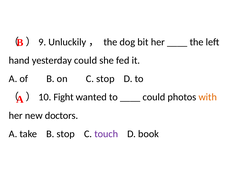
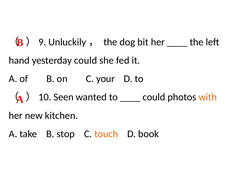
C stop: stop -> your (105, 79)
Fight: Fight -> Seen (64, 97)
doctors: doctors -> kitchen (61, 115)
touch colour: purple -> orange (106, 134)
